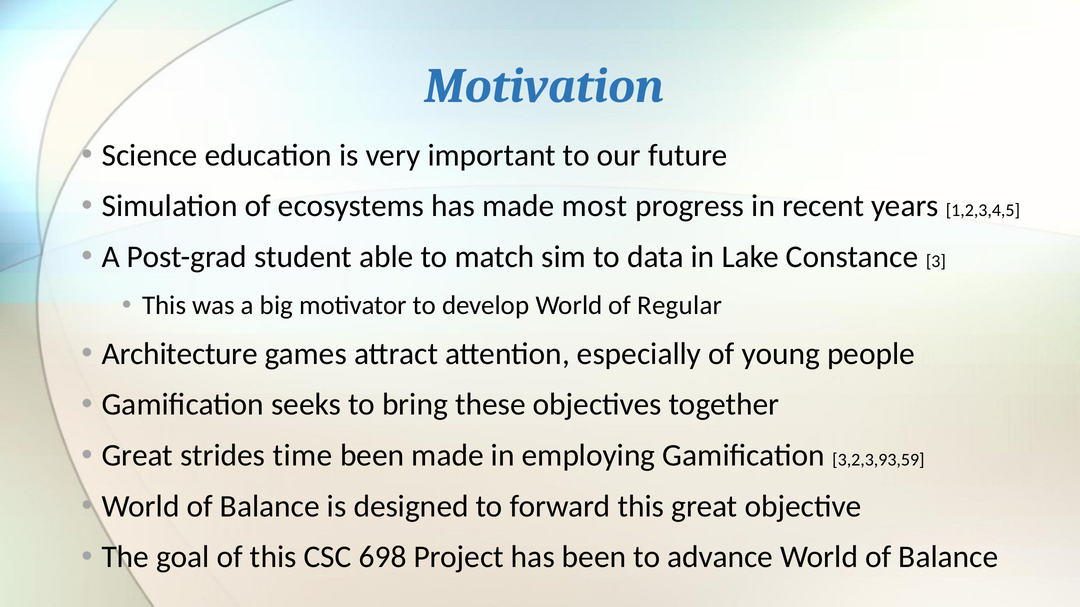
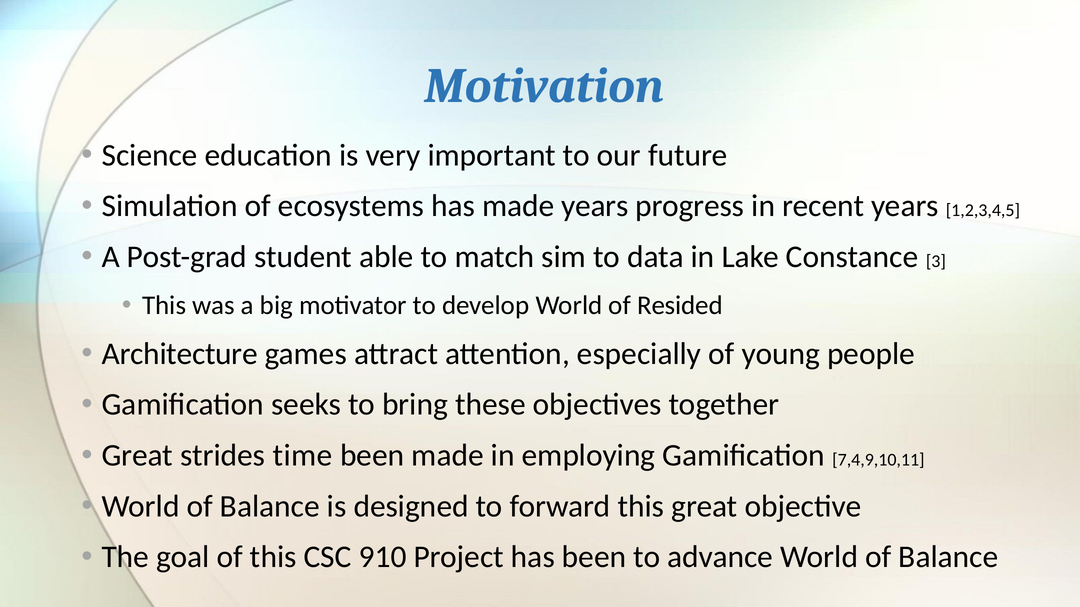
made most: most -> years (595, 206)
Regular: Regular -> Resided (680, 306)
3,2,3,93,59: 3,2,3,93,59 -> 7,4,9,10,11 (878, 460)
698: 698 -> 910 (383, 558)
